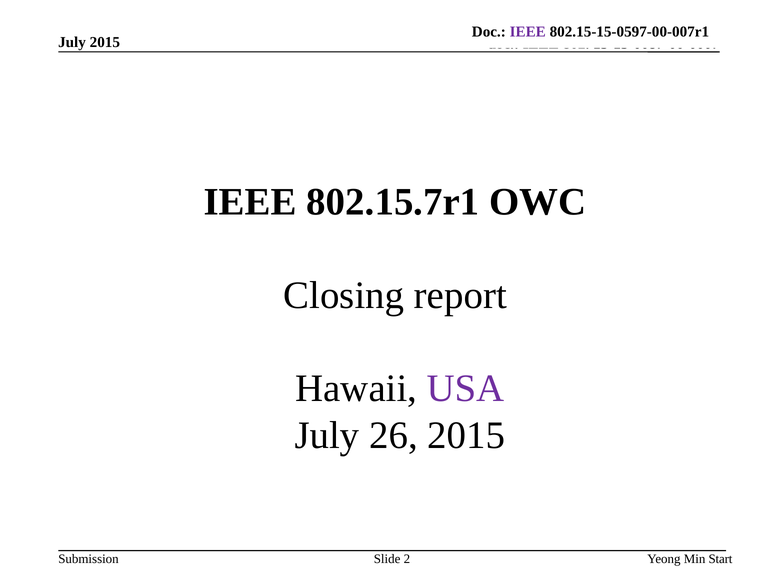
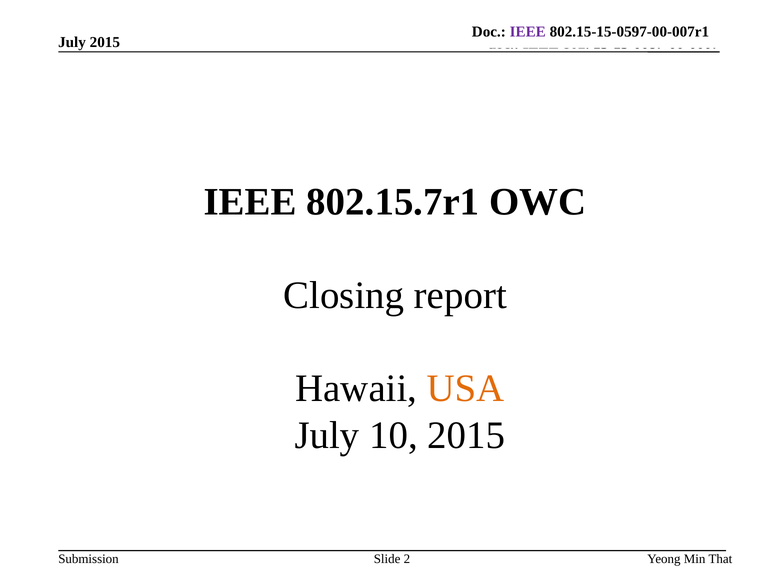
USA colour: purple -> orange (466, 389)
26: 26 -> 10 (393, 436)
Start: Start -> That (720, 560)
